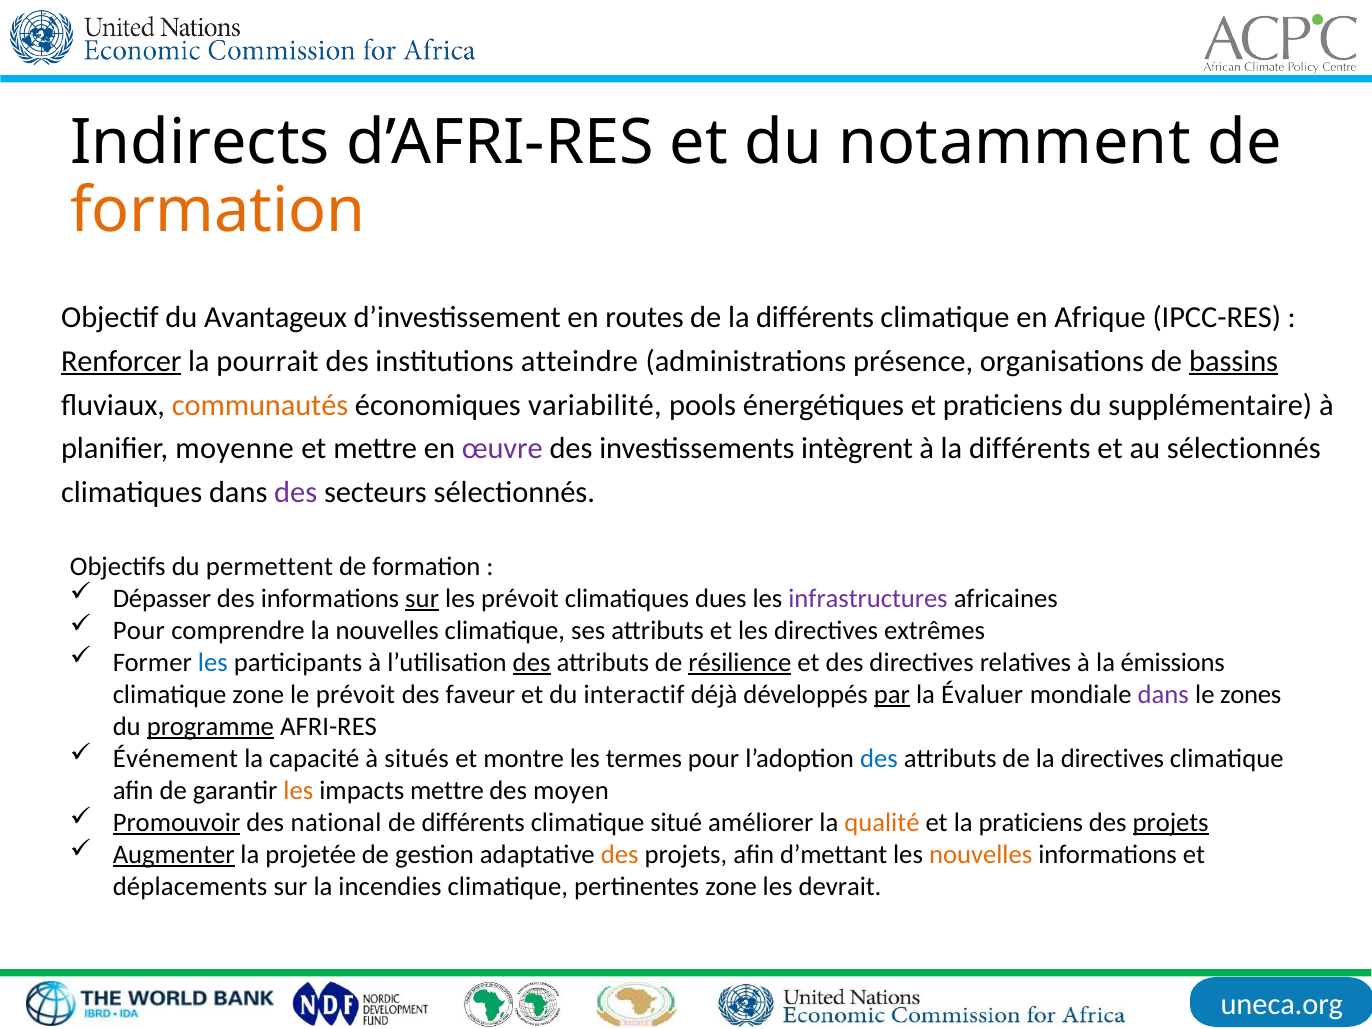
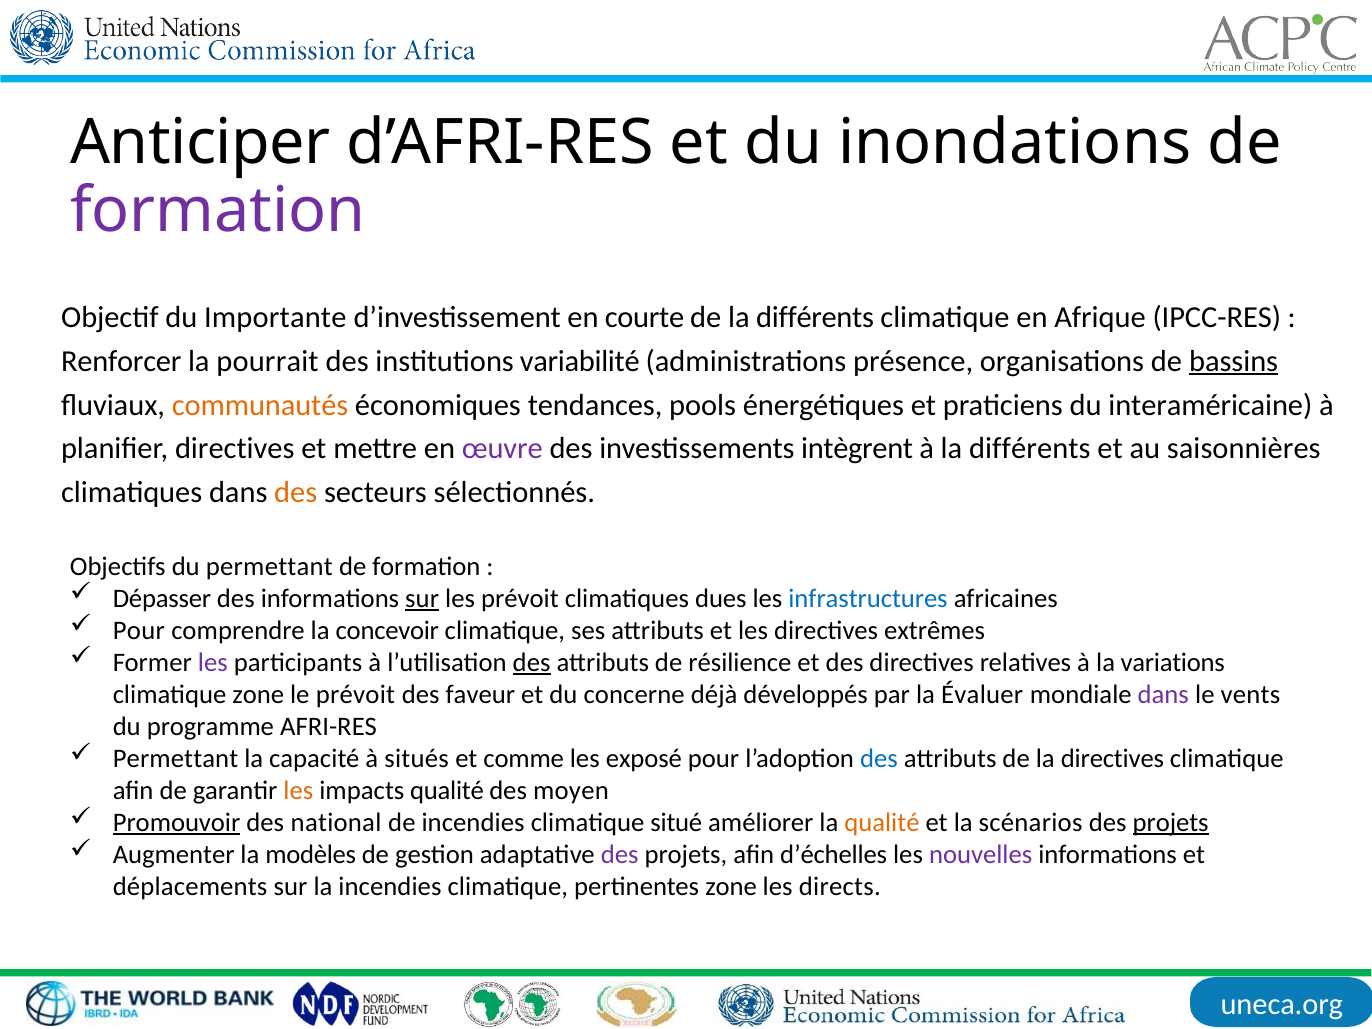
Indirects: Indirects -> Anticiper (200, 143)
notamment: notamment -> inondations (1015, 143)
formation colour: orange -> purple (218, 211)
Avantageux: Avantageux -> Importante (275, 317)
routes: routes -> courte (645, 317)
Renforcer underline: present -> none (121, 361)
atteindre: atteindre -> variabilité (580, 361)
variabilité: variabilité -> tendances (595, 405)
supplémentaire: supplémentaire -> interaméricaine (1210, 405)
planifier moyenne: moyenne -> directives (235, 449)
au sélectionnés: sélectionnés -> saisonnières (1244, 449)
des colour: purple -> orange (296, 493)
du permettent: permettent -> permettant (269, 566)
infrastructures colour: purple -> blue (868, 598)
la nouvelles: nouvelles -> concevoir (387, 630)
les colour: blue -> purple (213, 663)
résilience underline: present -> none (740, 663)
émissions: émissions -> variations (1173, 663)
interactif: interactif -> concerne (634, 695)
par underline: present -> none (892, 695)
zones: zones -> vents (1250, 695)
programme underline: present -> none (210, 727)
Événement: Événement -> Permettant (175, 759)
montre: montre -> comme (524, 759)
termes: termes -> exposé (644, 759)
impacts mettre: mettre -> qualité (447, 791)
de différents: différents -> incendies (473, 823)
la praticiens: praticiens -> scénarios (1031, 823)
Augmenter underline: present -> none (174, 855)
projetée: projetée -> modèles (311, 855)
des colour: orange -> purple (620, 855)
d’mettant: d’mettant -> d’échelles (834, 855)
nouvelles colour: orange -> purple (981, 855)
devrait: devrait -> directs (840, 887)
